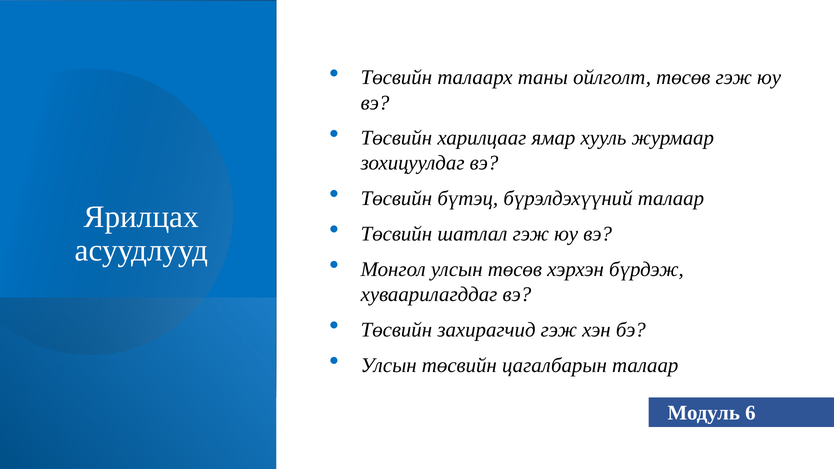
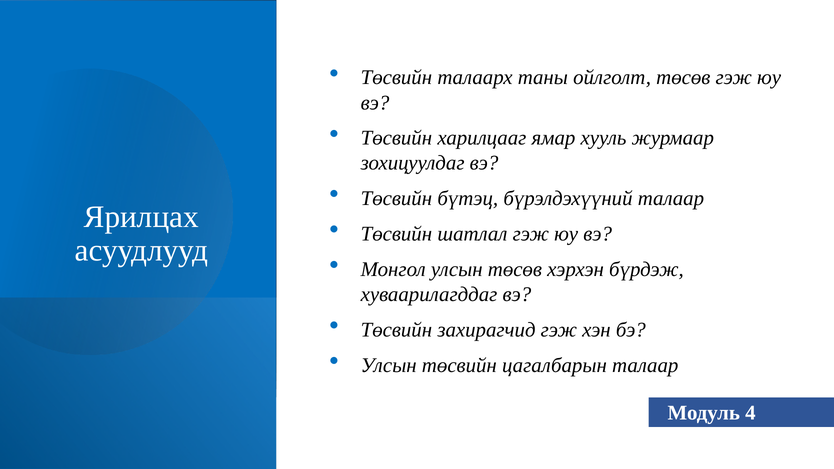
6: 6 -> 4 (750, 413)
